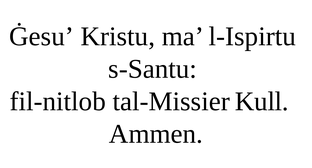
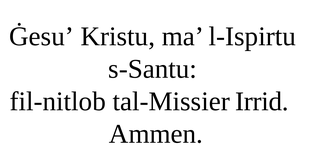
Kull: Kull -> Irrid (262, 102)
